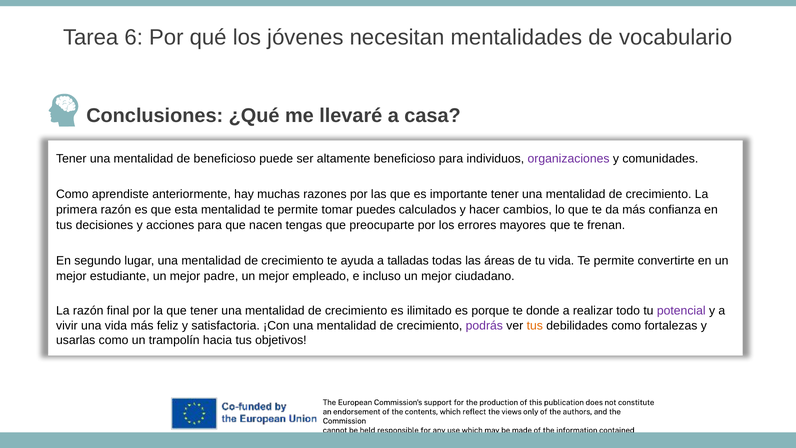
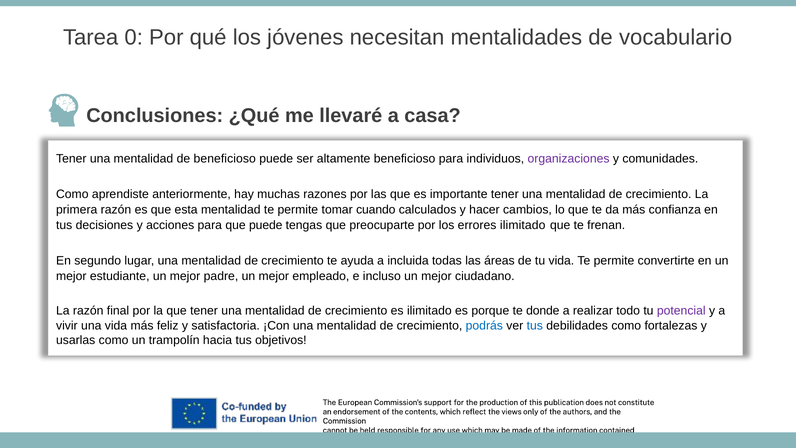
6: 6 -> 0 (134, 37)
puedes: puedes -> cuando (376, 210)
que nacen: nacen -> puede (266, 225)
errores mayores: mayores -> ilimitado (523, 225)
talladas: talladas -> incluida (408, 261)
podrás colour: purple -> blue (484, 325)
tus colour: orange -> blue (535, 325)
